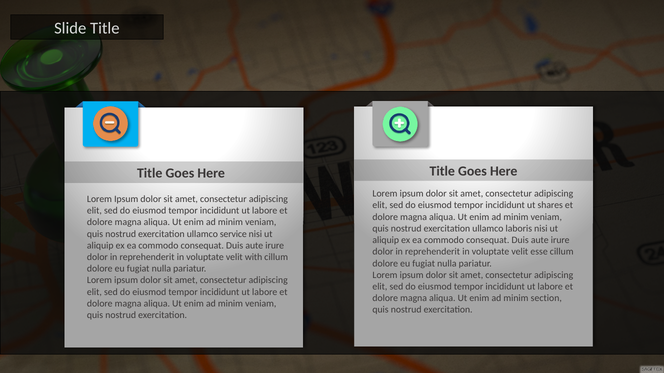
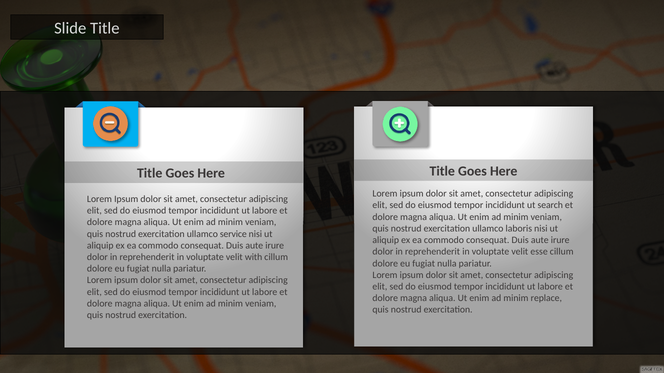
shares: shares -> search (550, 206)
section: section -> replace (546, 299)
